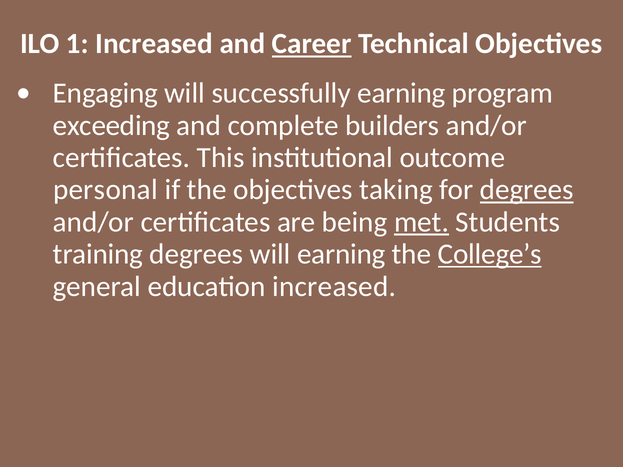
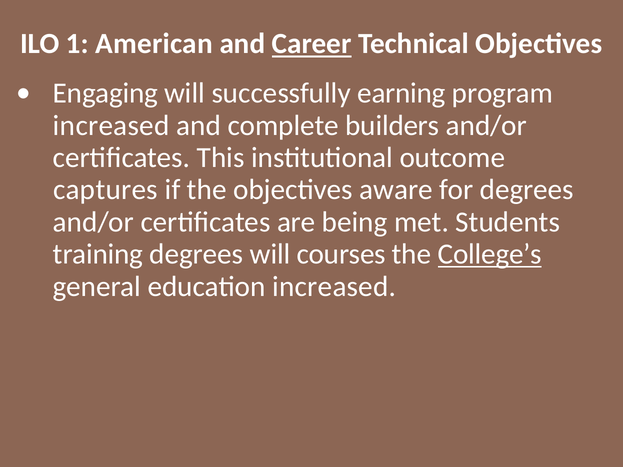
1 Increased: Increased -> American (154, 44)
exceeding: exceeding -> increased (111, 125)
personal: personal -> captures (105, 190)
taking: taking -> aware (396, 190)
degrees underline: present -> none (527, 190)
met underline: present -> none (421, 222)
will earning: earning -> courses (341, 254)
